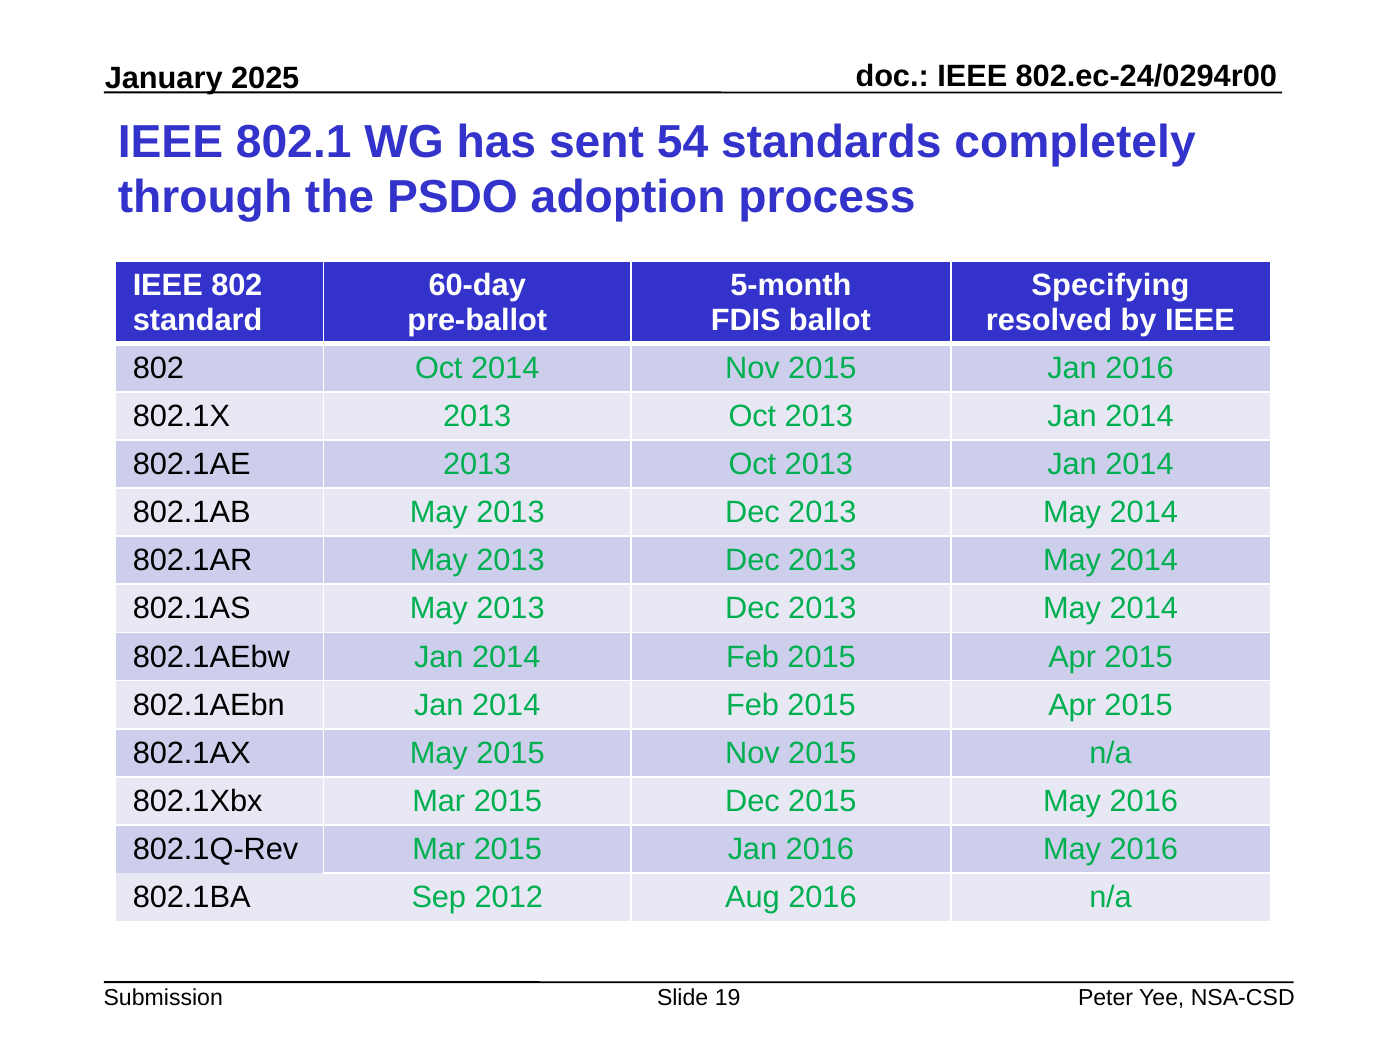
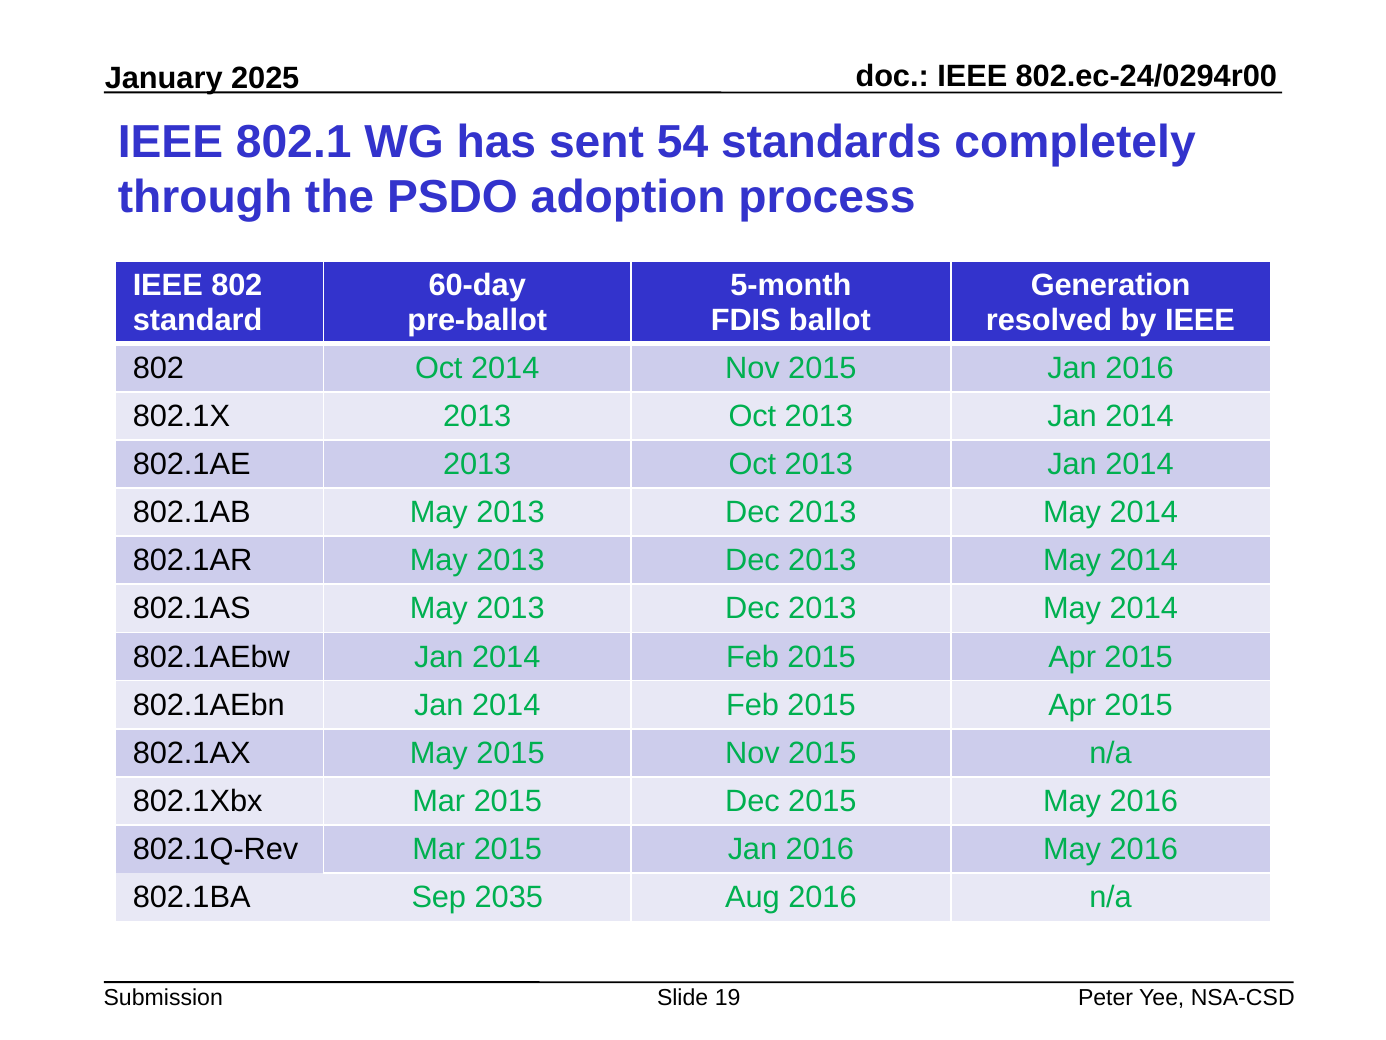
Specifying: Specifying -> Generation (1111, 286)
2012: 2012 -> 2035 (509, 897)
